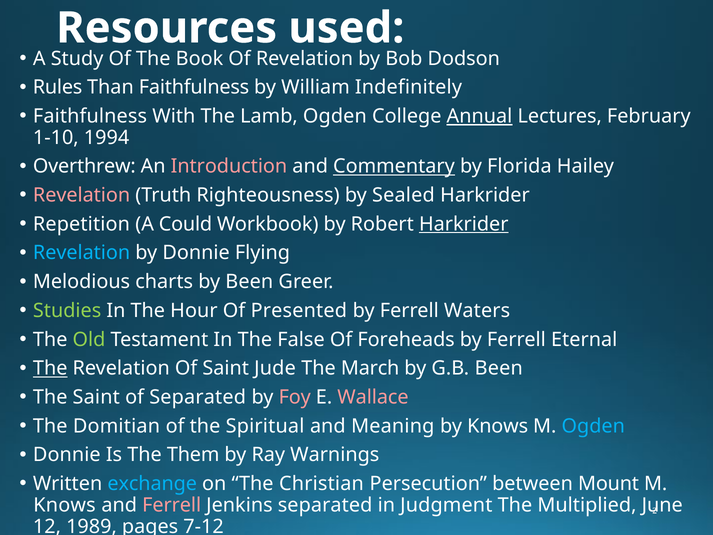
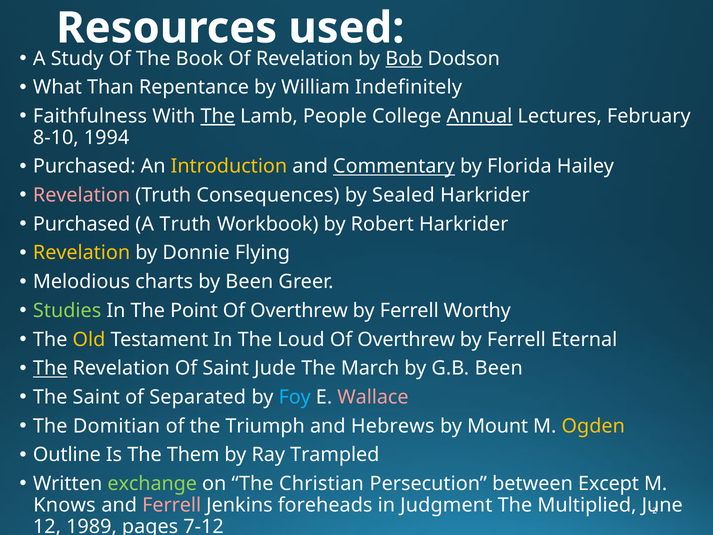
Bob underline: none -> present (404, 58)
Rules: Rules -> What (57, 87)
Than Faithfulness: Faithfulness -> Repentance (194, 87)
The underline: none -> present (218, 116)
Lamb Ogden: Ogden -> People (335, 116)
1-10: 1-10 -> 8-10 (56, 138)
Overthrew: Overthrew -> Purchased (84, 166)
Introduction colour: pink -> yellow (229, 166)
Righteousness: Righteousness -> Consequences (268, 195)
Repetition: Repetition -> Purchased (82, 224)
A Could: Could -> Truth (185, 224)
Harkrider underline: present -> none (464, 224)
Revelation colour: light blue -> yellow (82, 253)
Hour: Hour -> Point (194, 310)
Presented: Presented -> Overthrew (299, 310)
Waters: Waters -> Worthy (477, 310)
Old colour: light green -> yellow (89, 339)
False: False -> Loud (301, 339)
Foreheads: Foreheads -> Overthrew (406, 339)
Foy colour: pink -> light blue (295, 397)
Spiritual: Spiritual -> Triumph (265, 426)
Meaning: Meaning -> Hebrews (393, 426)
by Knows: Knows -> Mount (498, 426)
Ogden colour: light blue -> yellow (593, 426)
Donnie: Donnie -> Outline (67, 455)
Warnings: Warnings -> Trampled (335, 455)
exchange colour: light blue -> light green (152, 483)
Mount: Mount -> Except (609, 483)
Jenkins separated: separated -> foreheads (325, 505)
